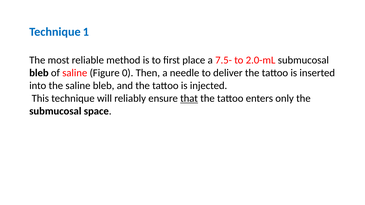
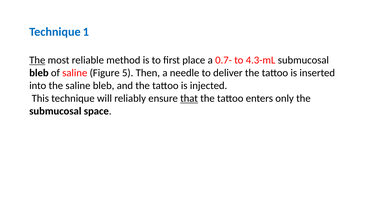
The underline: none -> present (37, 60)
7.5-: 7.5- -> 0.7- (224, 60)
2.0-mL: 2.0-mL -> 4.3-mL (261, 60)
0: 0 -> 5 (128, 73)
